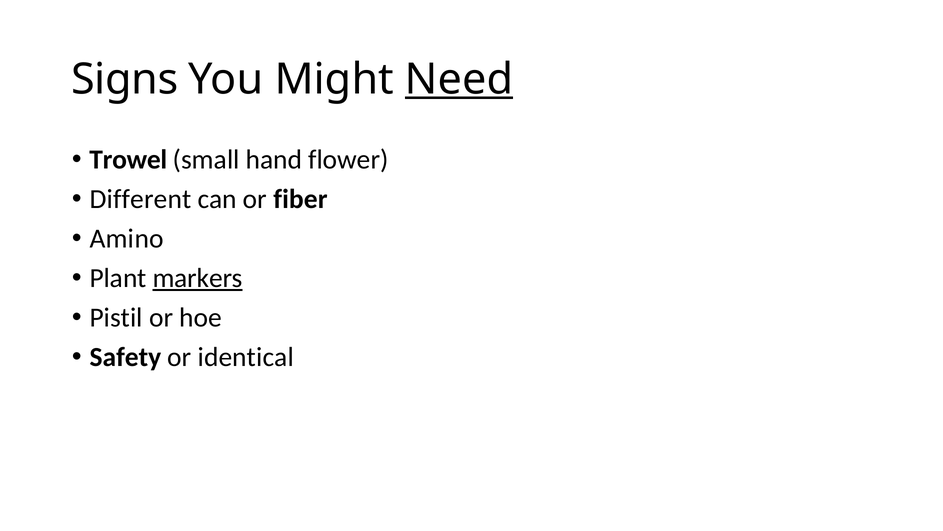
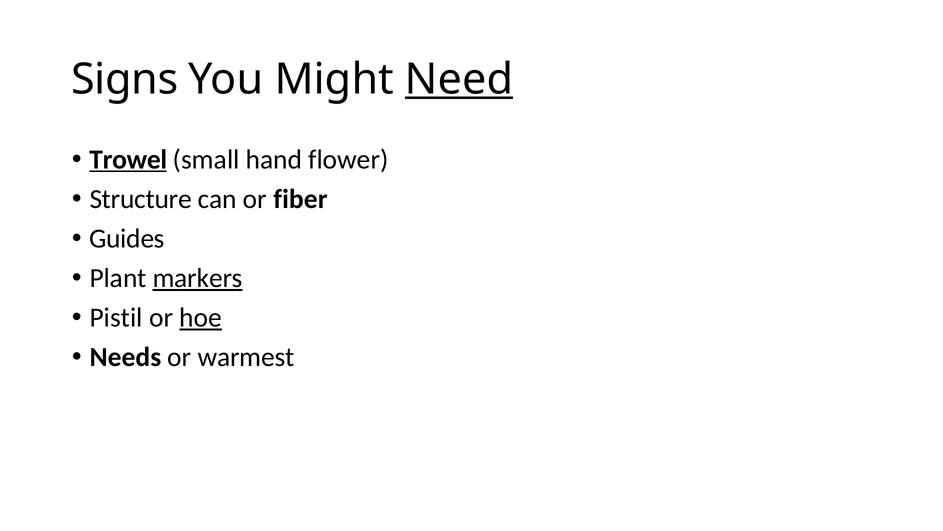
Trowel underline: none -> present (128, 159)
Different: Different -> Structure (141, 199)
Amino: Amino -> Guides (127, 238)
hoe underline: none -> present (201, 317)
Safety: Safety -> Needs (125, 357)
identical: identical -> warmest (246, 357)
